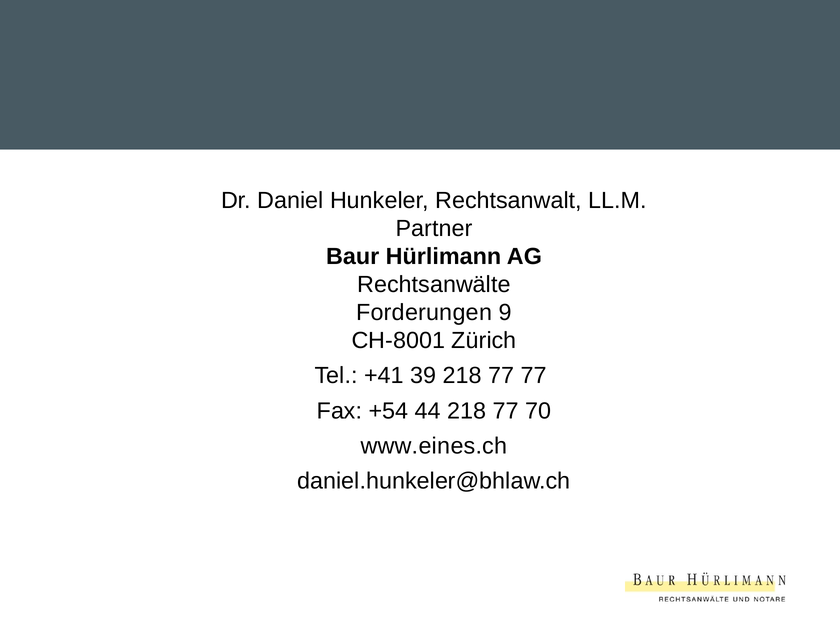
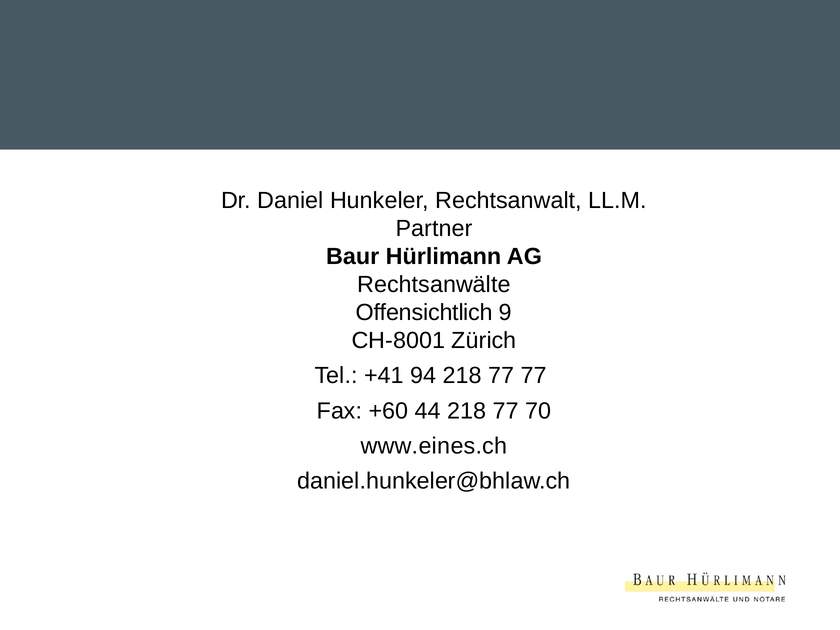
Forderungen: Forderungen -> Offensichtlich (424, 313)
39: 39 -> 94 (423, 376)
+54: +54 -> +60 (389, 411)
